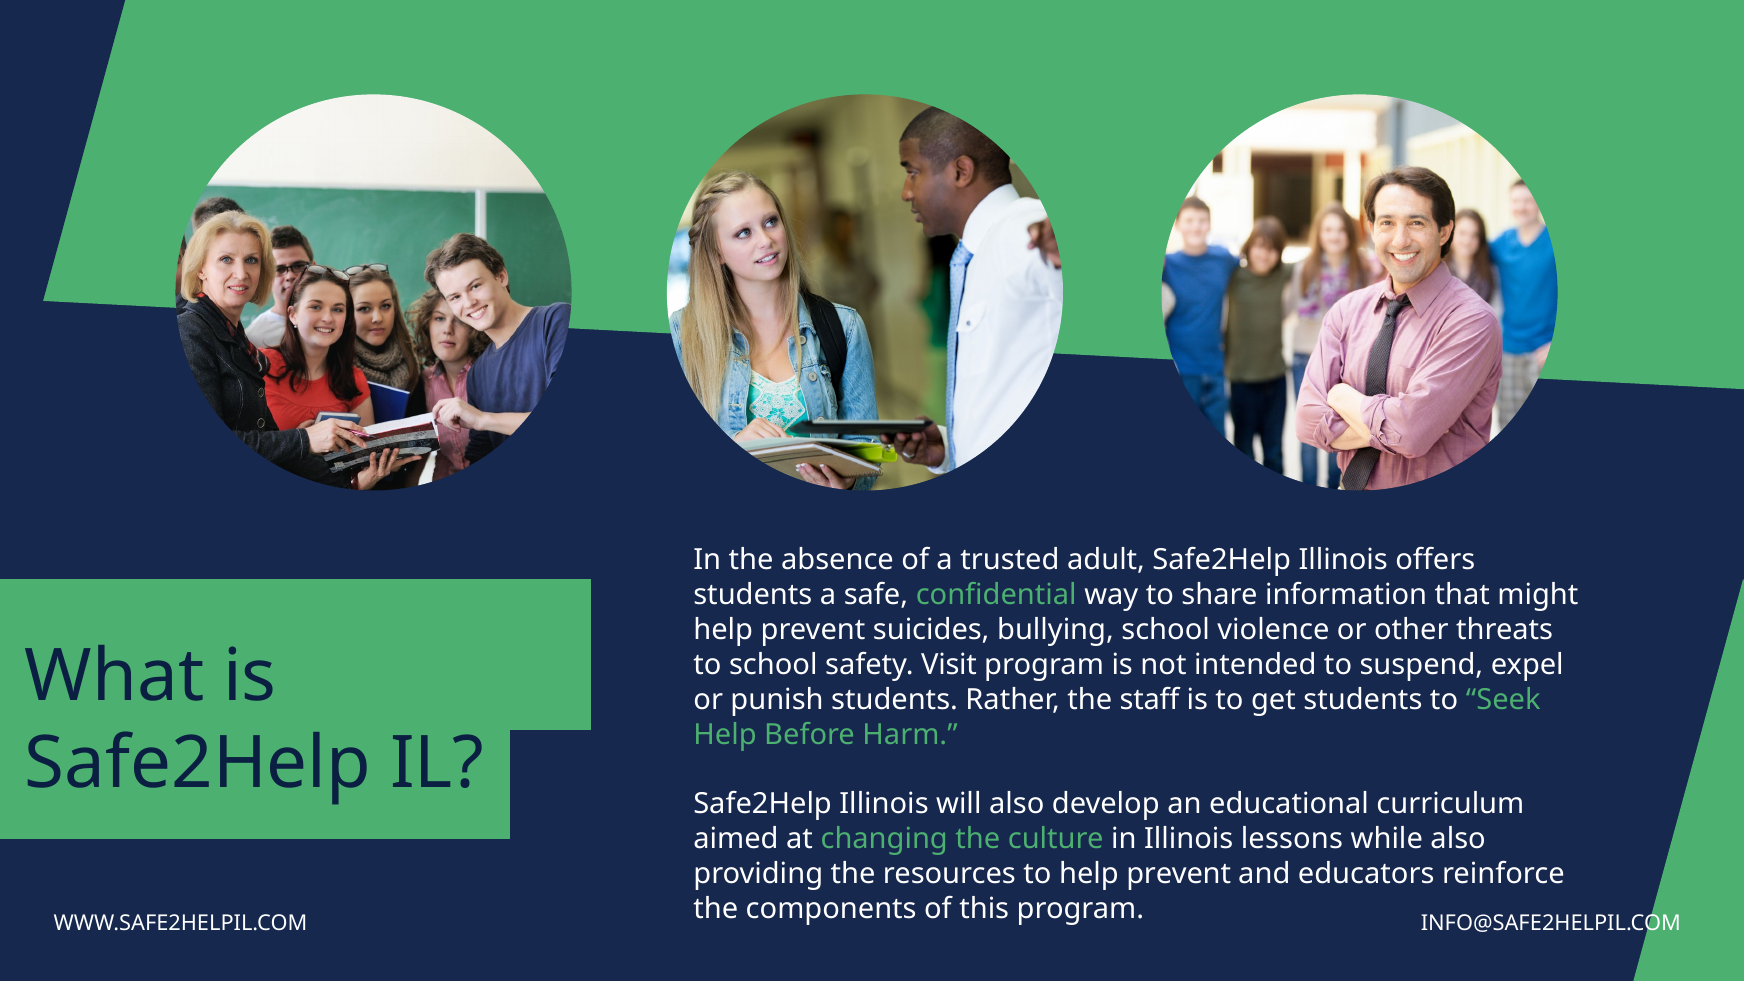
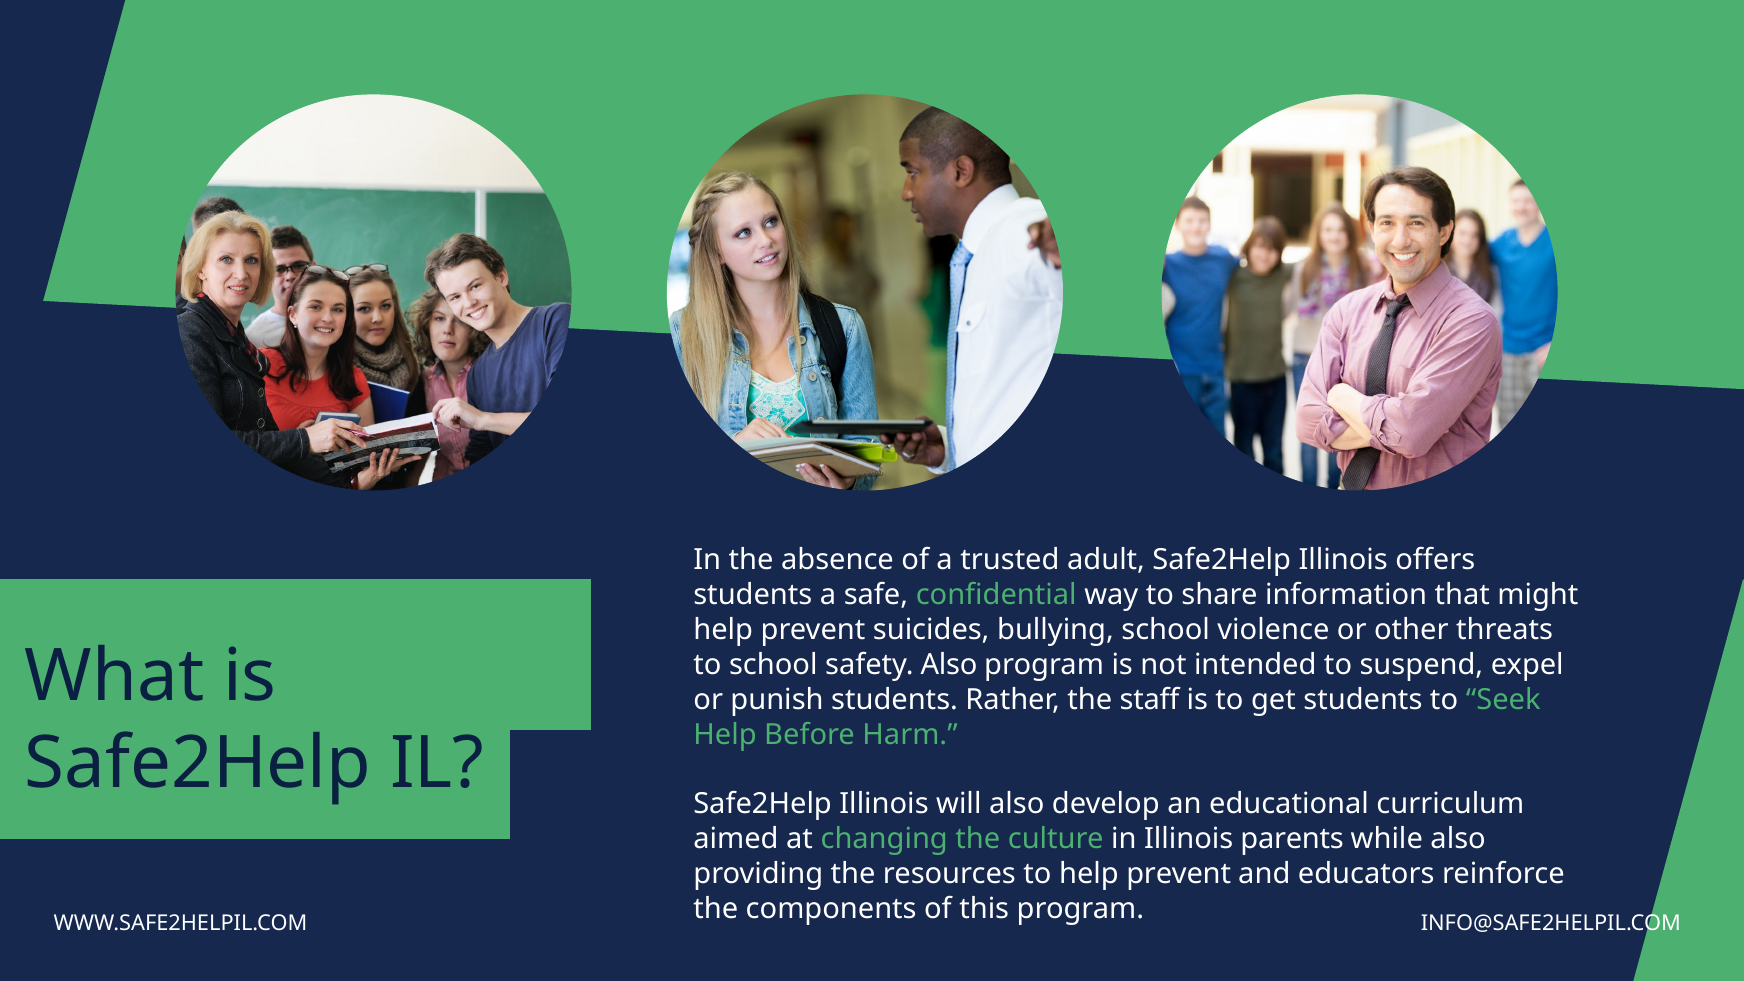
safety Visit: Visit -> Also (949, 665)
lessons: lessons -> parents (1292, 839)
